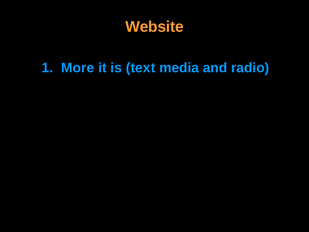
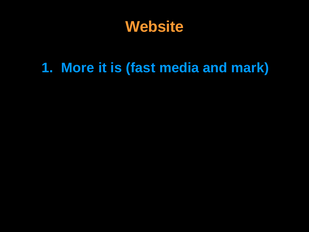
text: text -> fast (141, 68)
radio: radio -> mark (250, 68)
